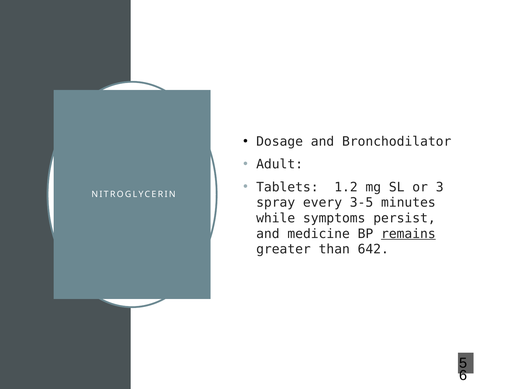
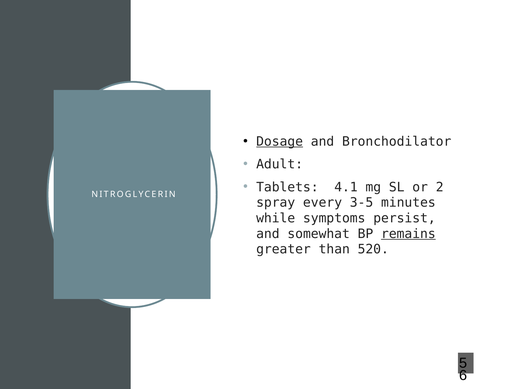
Dosage underline: none -> present (280, 142)
1.2: 1.2 -> 4.1 (346, 187)
3: 3 -> 2 (440, 187)
medicine: medicine -> somewhat (319, 234)
642: 642 -> 520 (373, 249)
